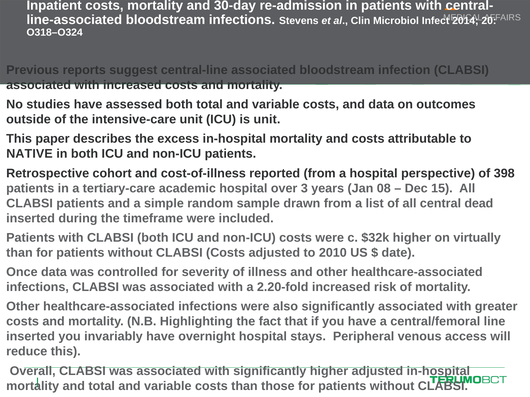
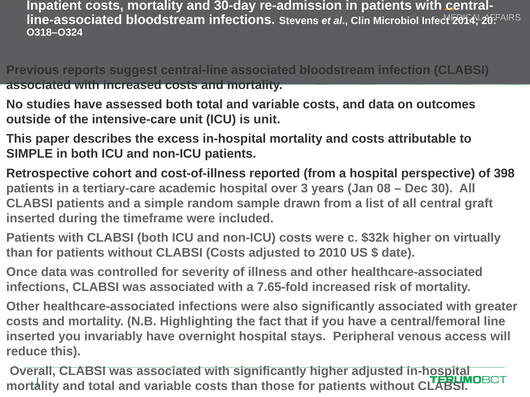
NATIVE: NATIVE -> SIMPLE (30, 154)
15: 15 -> 30 (442, 188)
dead: dead -> graft (479, 203)
2.20-fold: 2.20-fold -> 7.65-fold (283, 287)
